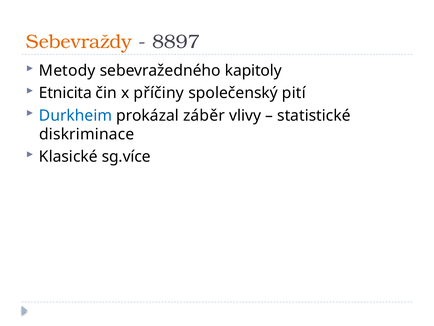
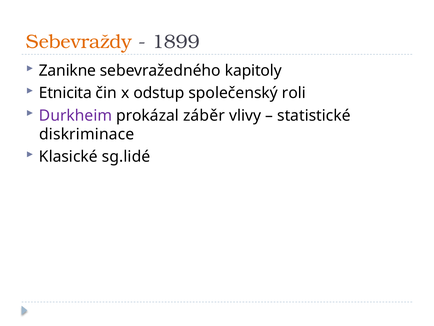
8897: 8897 -> 1899 (176, 42)
Metody: Metody -> Zanikne (67, 71)
příčiny: příčiny -> odstup (159, 93)
pití: pití -> roli (294, 93)
Durkheim colour: blue -> purple (76, 115)
sg.více: sg.více -> sg.lidé (126, 157)
